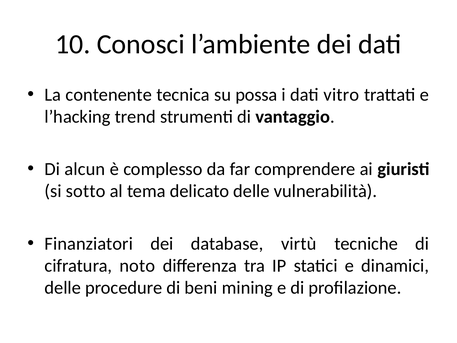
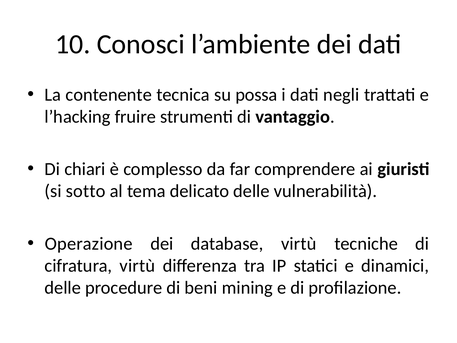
vitro: vitro -> negli (341, 95)
trend: trend -> fruire (135, 117)
alcun: alcun -> chiari (85, 169)
Finanziatori: Finanziatori -> Operazione (89, 243)
cifratura noto: noto -> virtù (137, 266)
